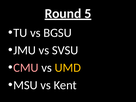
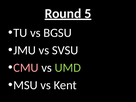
UMD colour: yellow -> light green (68, 68)
